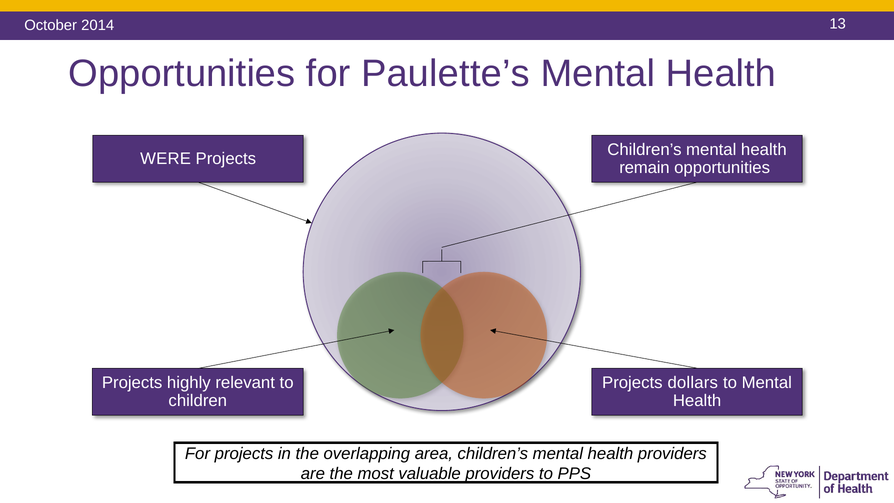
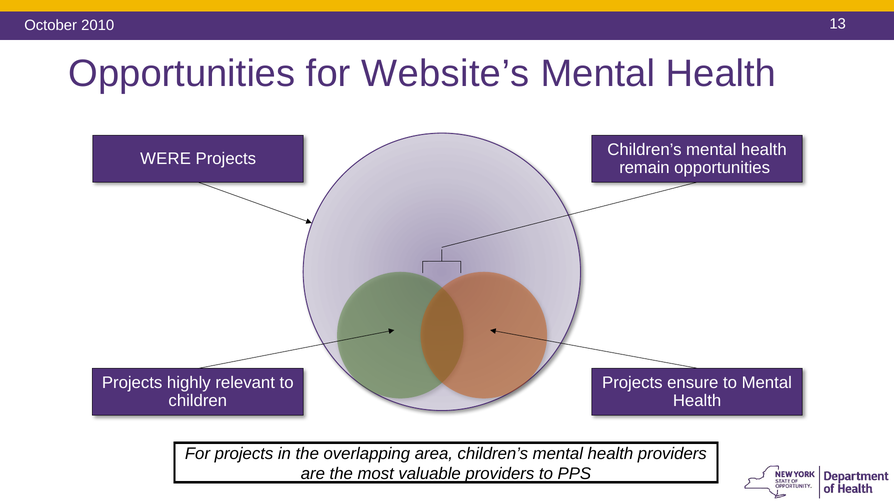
2014: 2014 -> 2010 (98, 25)
Paulette’s: Paulette’s -> Website’s (445, 73)
dollars: dollars -> ensure (693, 382)
